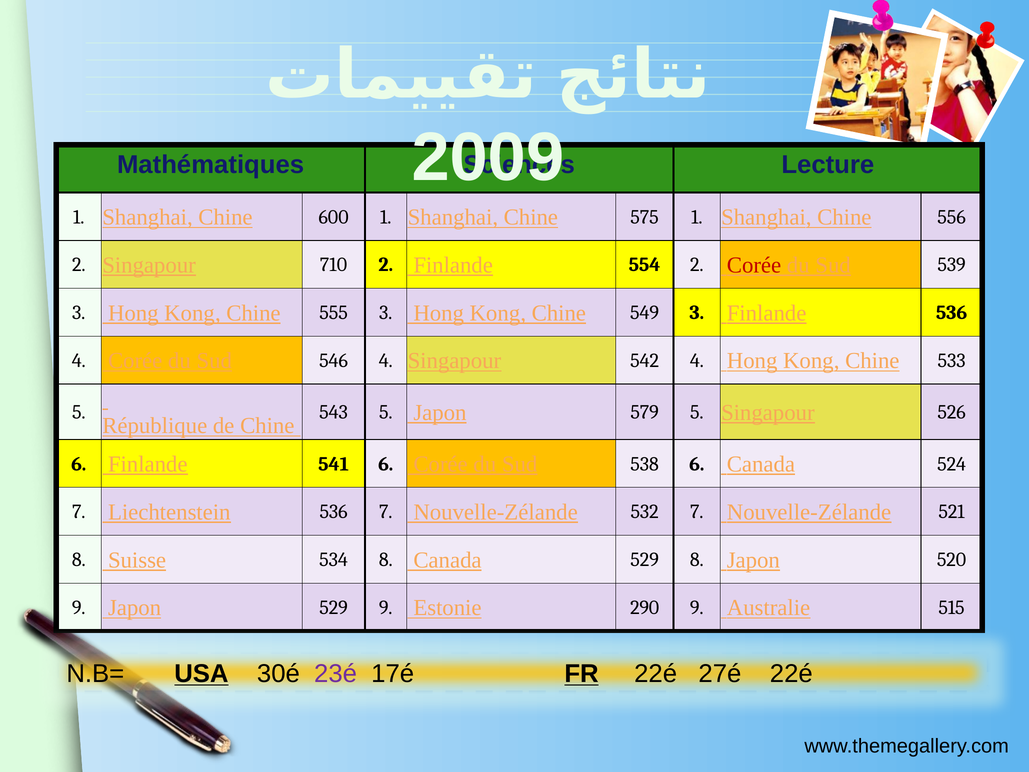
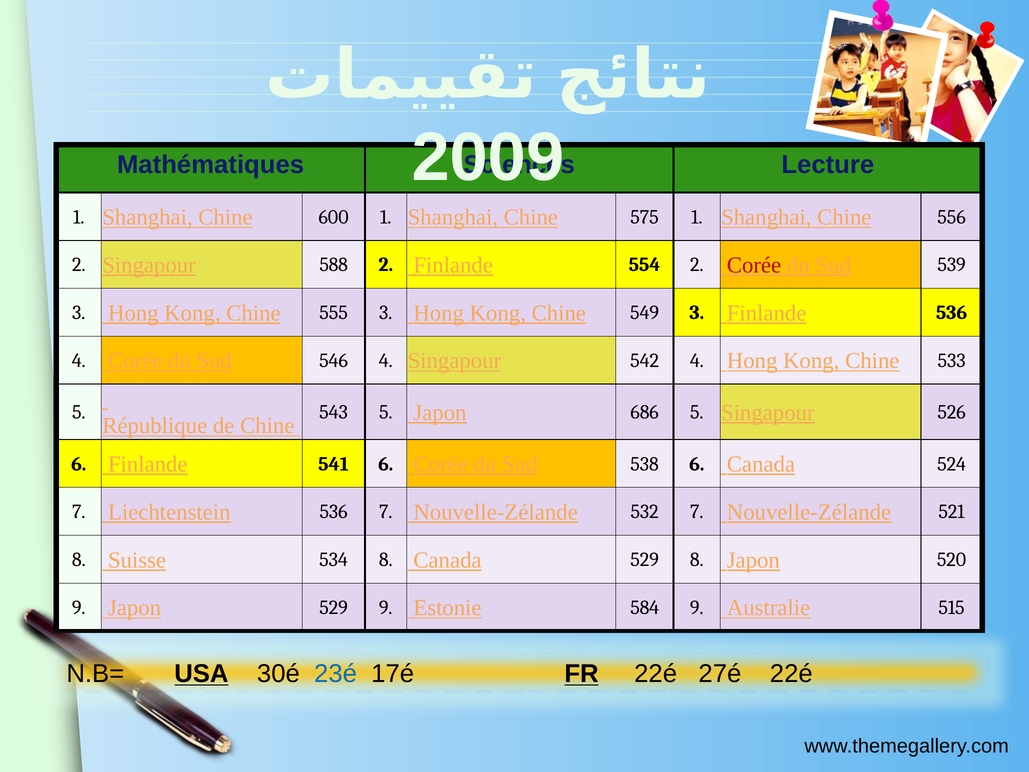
710: 710 -> 588 (334, 265)
579: 579 -> 686 (645, 412)
290: 290 -> 584 (645, 607)
23é colour: purple -> blue (336, 673)
